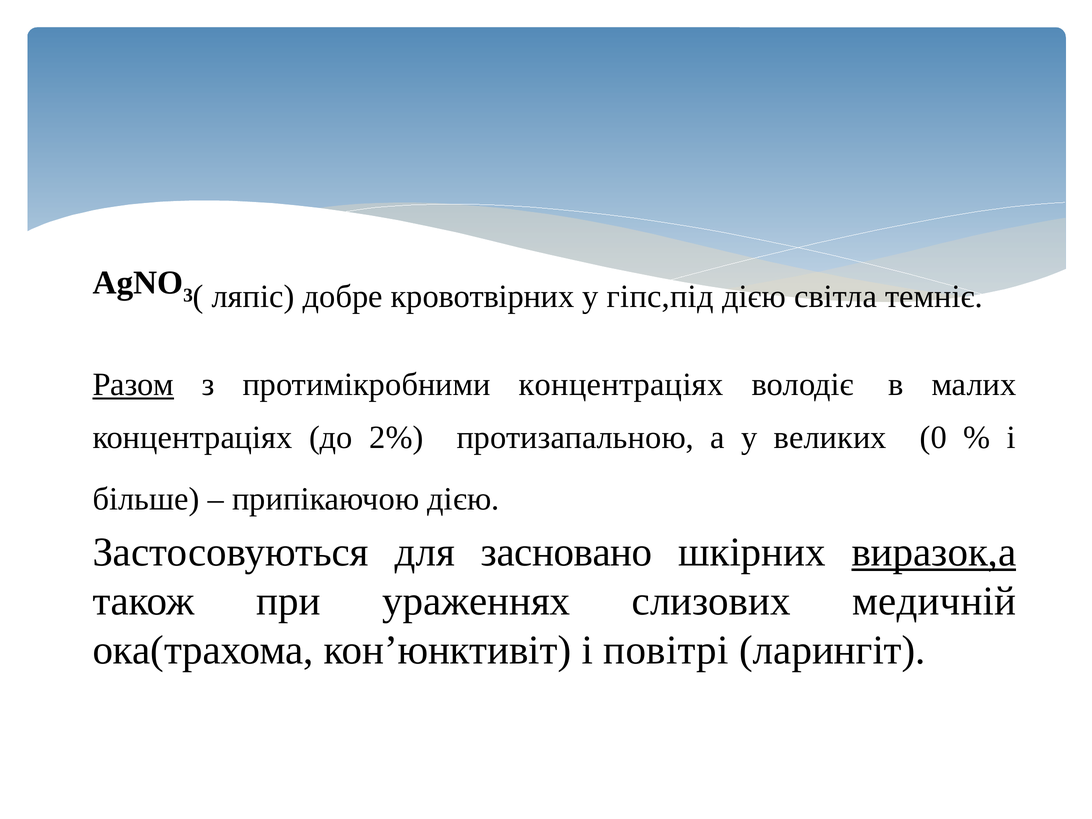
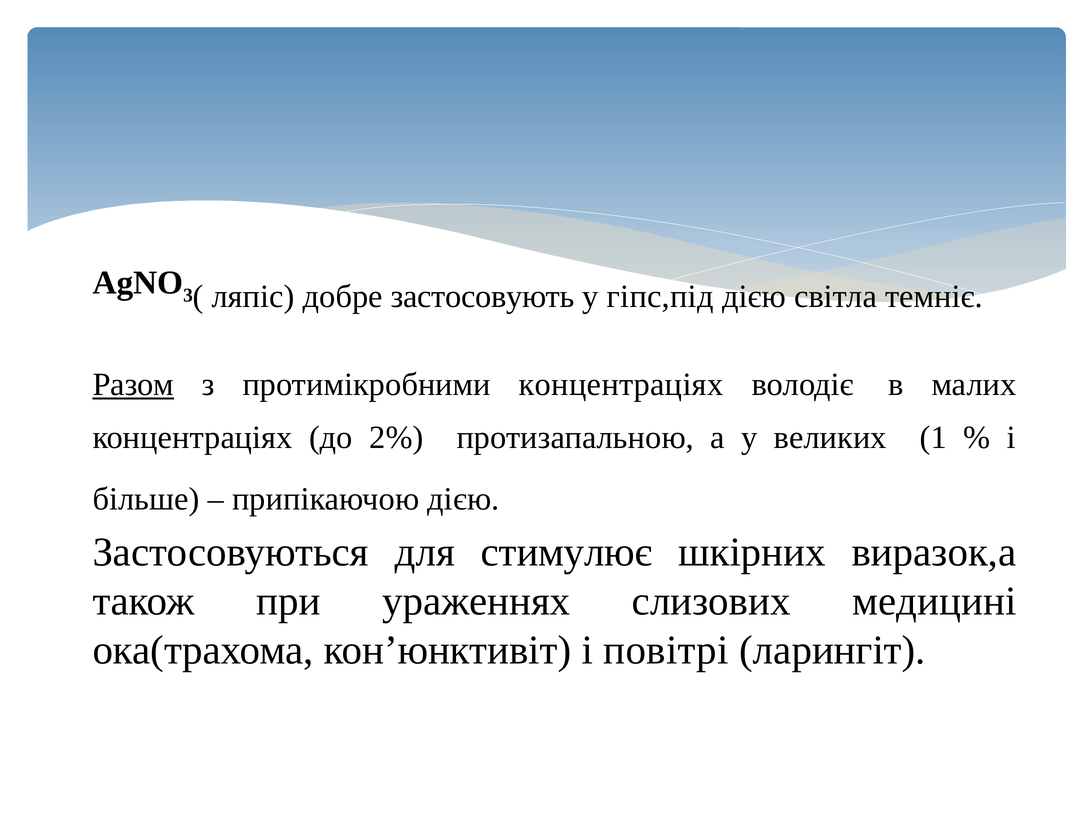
кровотвірних: кровотвірних -> застосовують (483, 297)
0: 0 -> 1 (933, 438)
засновано: засновано -> стимулює (567, 552)
виразок,а underline: present -> none (934, 552)
медичній: медичній -> медицині (934, 601)
